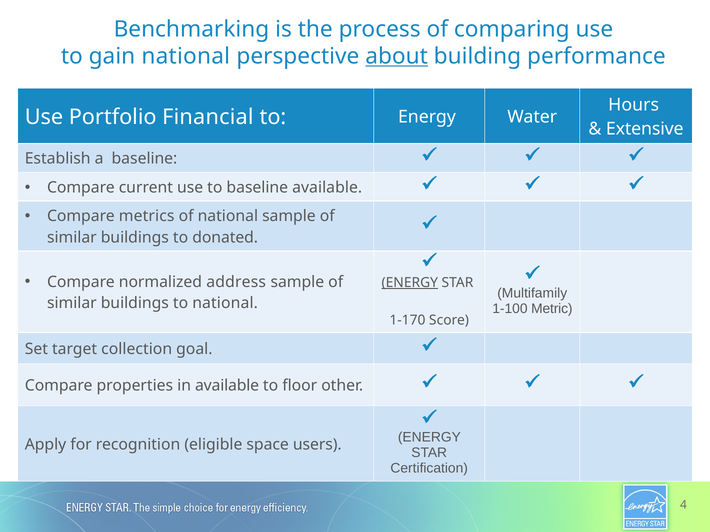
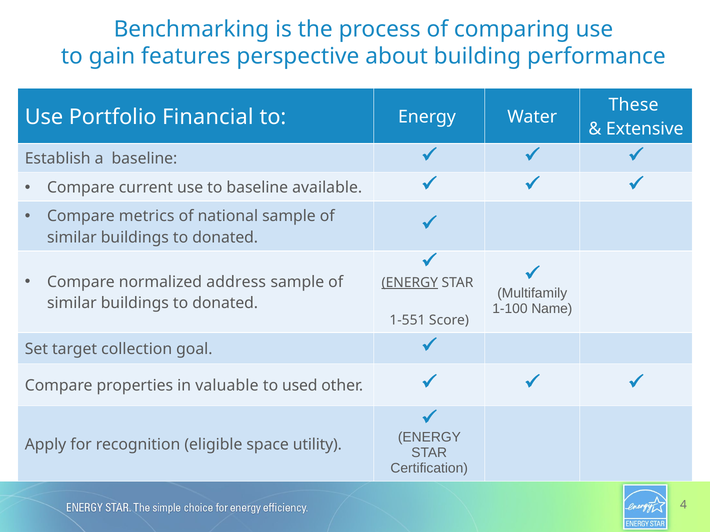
gain national: national -> features (186, 56)
about underline: present -> none (397, 56)
Hours: Hours -> These (634, 105)
national: national -> donated (225, 304)
Metric: Metric -> Name (552, 309)
1-170: 1-170 -> 1-551 (407, 321)
in available: available -> valuable (227, 386)
floor: floor -> used (300, 386)
users: users -> utility (317, 445)
